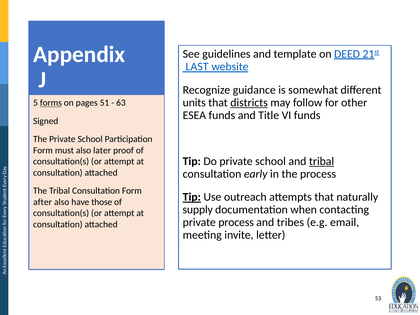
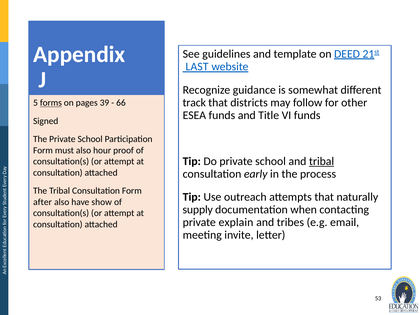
units: units -> track (194, 103)
districts underline: present -> none (249, 103)
51: 51 -> 39 (104, 103)
63: 63 -> 66 (121, 103)
later: later -> hour (102, 150)
Tip underline: present -> none (192, 197)
those: those -> show (102, 202)
private process: process -> explain (236, 222)
